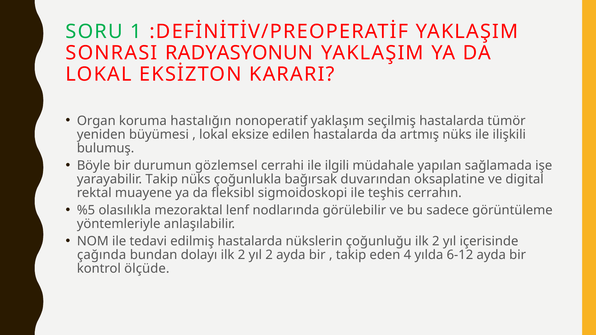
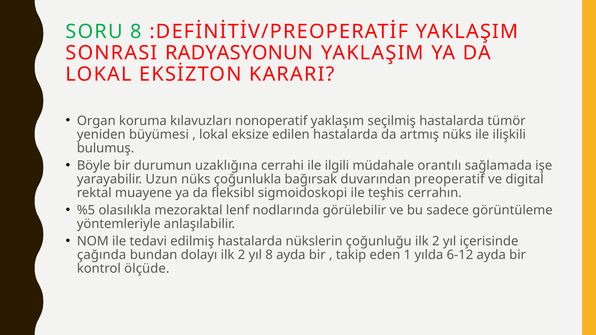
SORU 1: 1 -> 8 (136, 32)
hastalığın: hastalığın -> kılavuzları (201, 121)
gözlemsel: gözlemsel -> uzaklığına (226, 166)
yapılan: yapılan -> orantılı (439, 166)
yarayabilir Takip: Takip -> Uzun (162, 179)
oksaplatine: oksaplatine -> preoperatif (449, 179)
yıl 2: 2 -> 8 (269, 255)
4: 4 -> 1 (407, 255)
